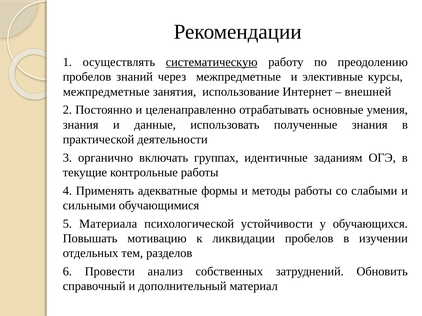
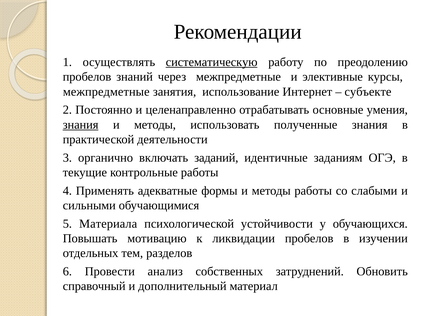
внешней: внешней -> субъекте (368, 92)
знания underline: none -> present (81, 125)
данные: данные -> методы (155, 125)
группах: группах -> заданий (216, 158)
